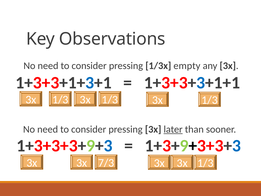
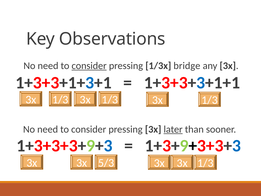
consider underline: none -> present (89, 66)
empty: empty -> bridge (187, 66)
7/3: 7/3 -> 5/3 (106, 163)
